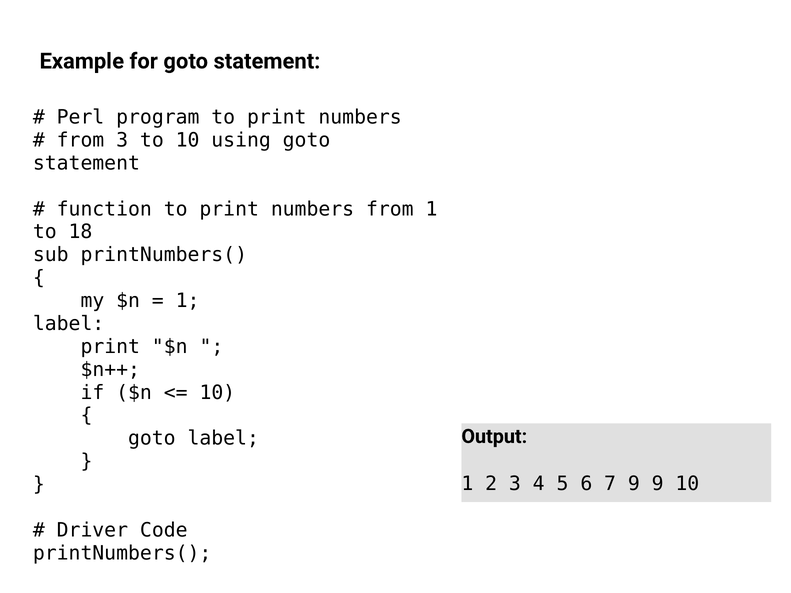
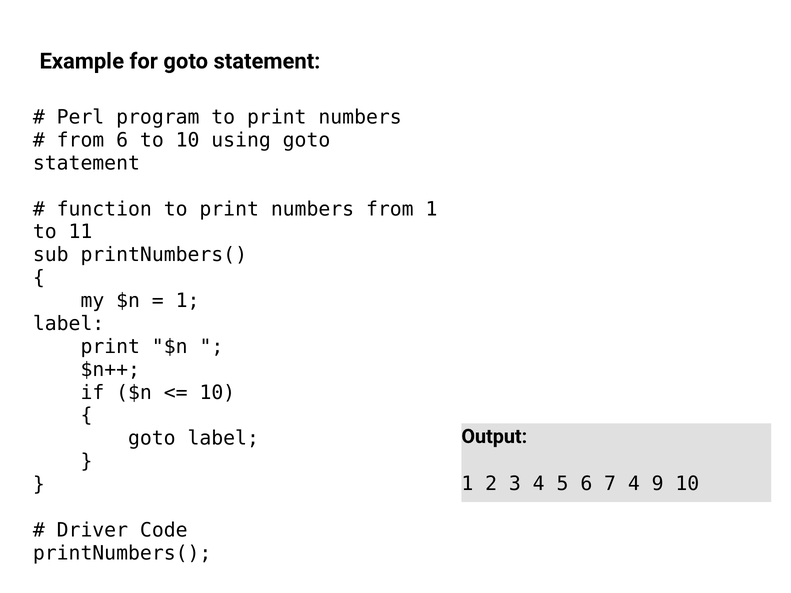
from 3: 3 -> 6 (122, 140)
18: 18 -> 11 (80, 232)
7 9: 9 -> 4 (634, 484)
